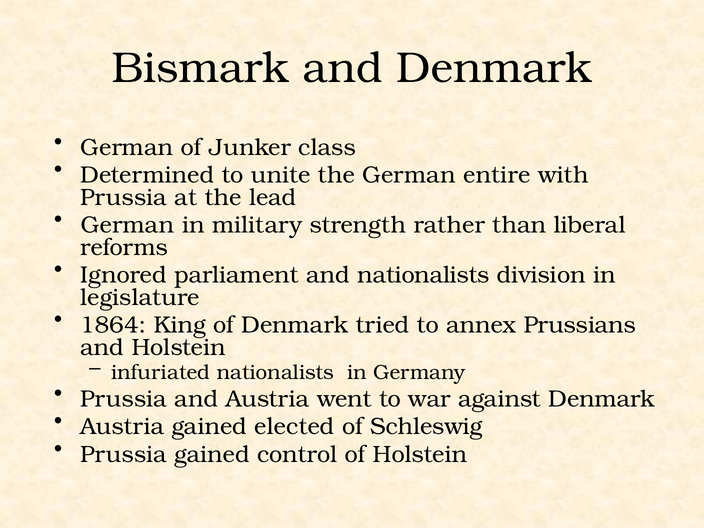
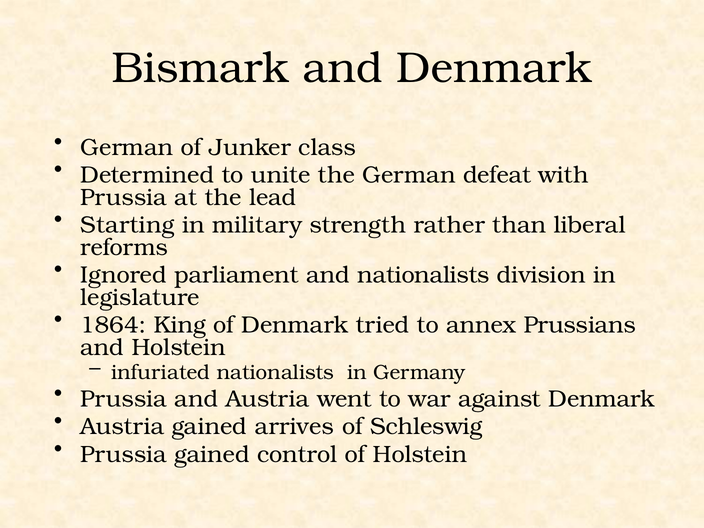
entire: entire -> defeat (497, 175)
German: German -> Starting (127, 225)
elected: elected -> arrives (294, 427)
